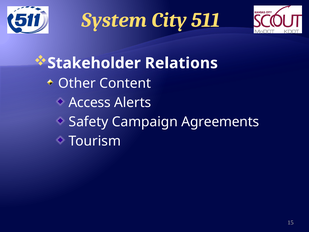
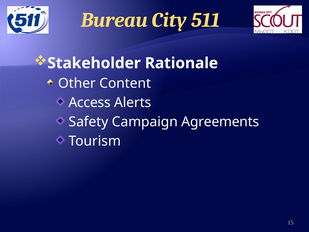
System: System -> Bureau (114, 20)
Relations: Relations -> Rationale (181, 63)
